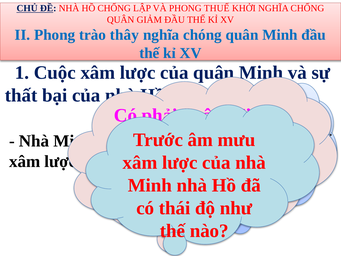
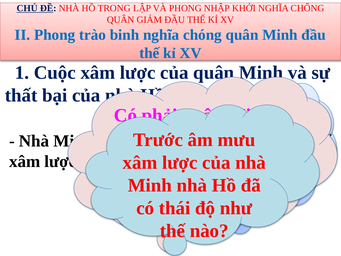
HỒ CHỐNG: CHỐNG -> TRONG (114, 8)
THUẾ: THUẾ -> NHẬP (217, 8)
thây: thây -> binh (125, 35)
